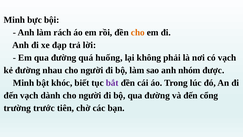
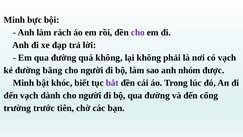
cho colour: orange -> purple (138, 32)
quá huống: huống -> không (109, 58)
nhau: nhau -> băng (52, 70)
